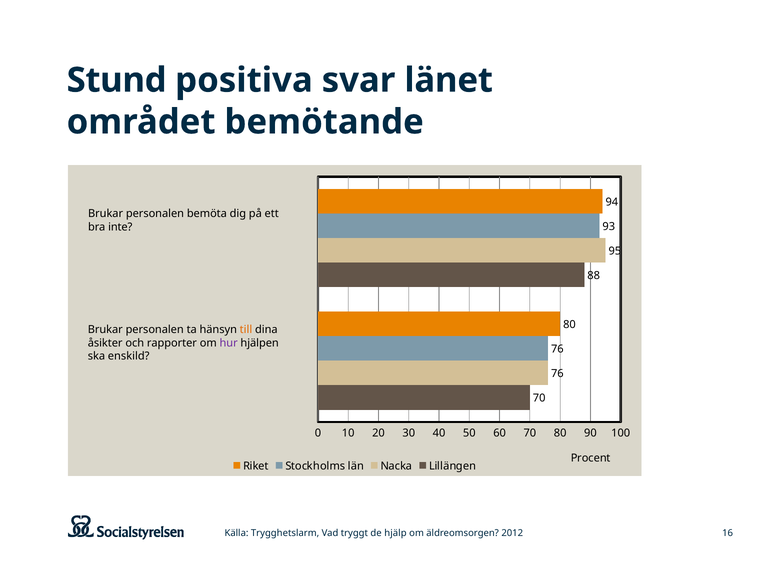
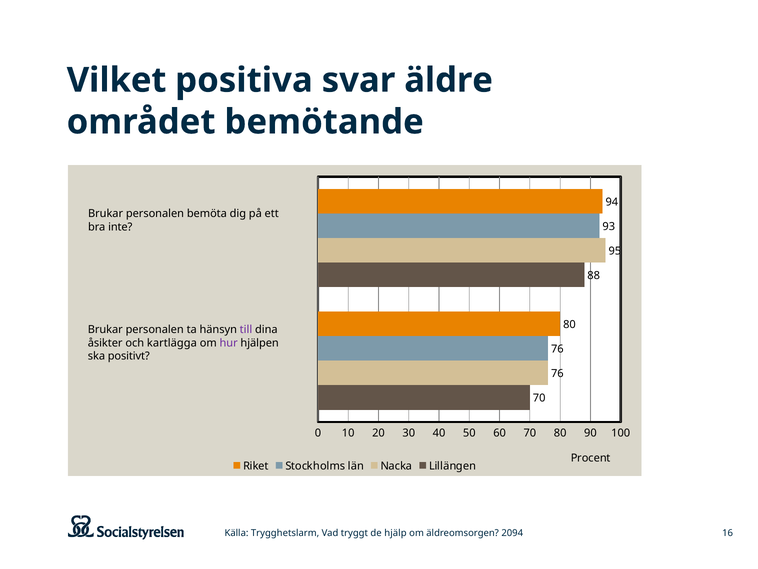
Stund: Stund -> Vilket (117, 80)
länet: länet -> äldre (449, 80)
till colour: orange -> purple (246, 329)
rapporter: rapporter -> kartlägga (172, 343)
enskild: enskild -> positivt (129, 356)
2012: 2012 -> 2094 (512, 533)
